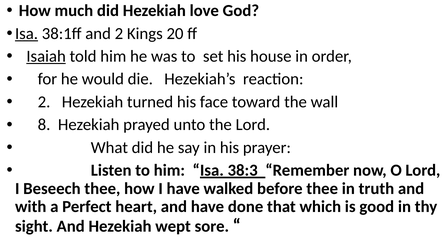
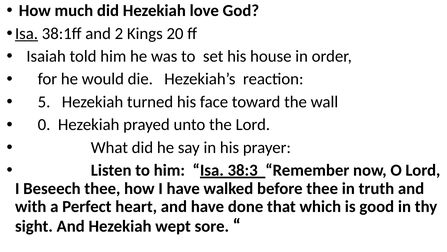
Isaiah underline: present -> none (46, 56)
2: 2 -> 5 (44, 102)
8: 8 -> 0 (44, 124)
